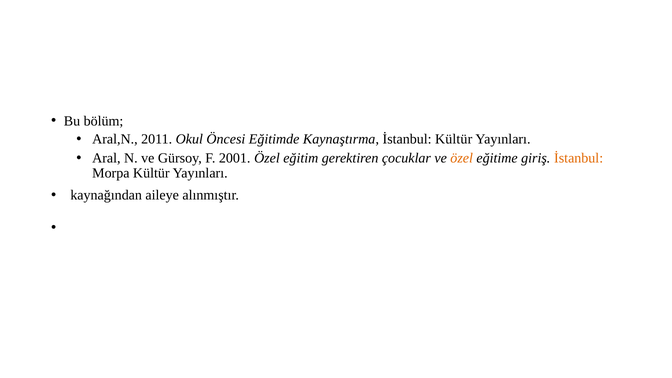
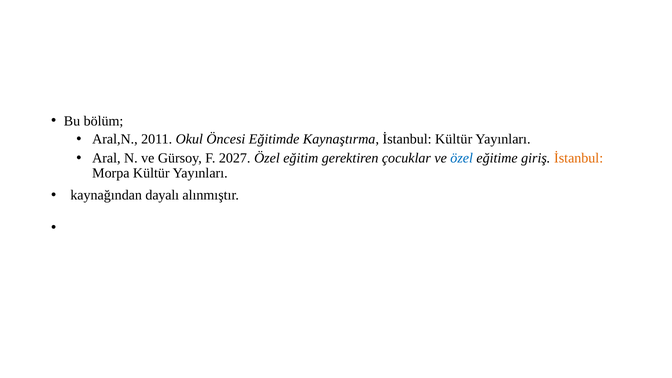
2001: 2001 -> 2027 (235, 158)
özel colour: orange -> blue (462, 158)
aileye: aileye -> dayalı (162, 195)
